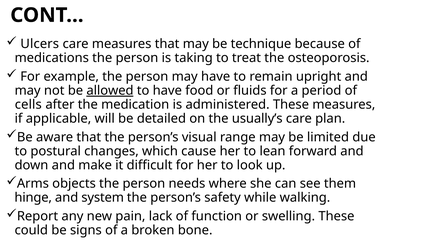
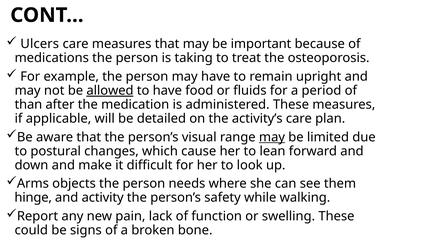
technique: technique -> important (261, 44)
cells: cells -> than (28, 105)
usually’s: usually’s -> activity’s (257, 119)
may underline: none -> present (272, 137)
system: system -> activity (103, 198)
